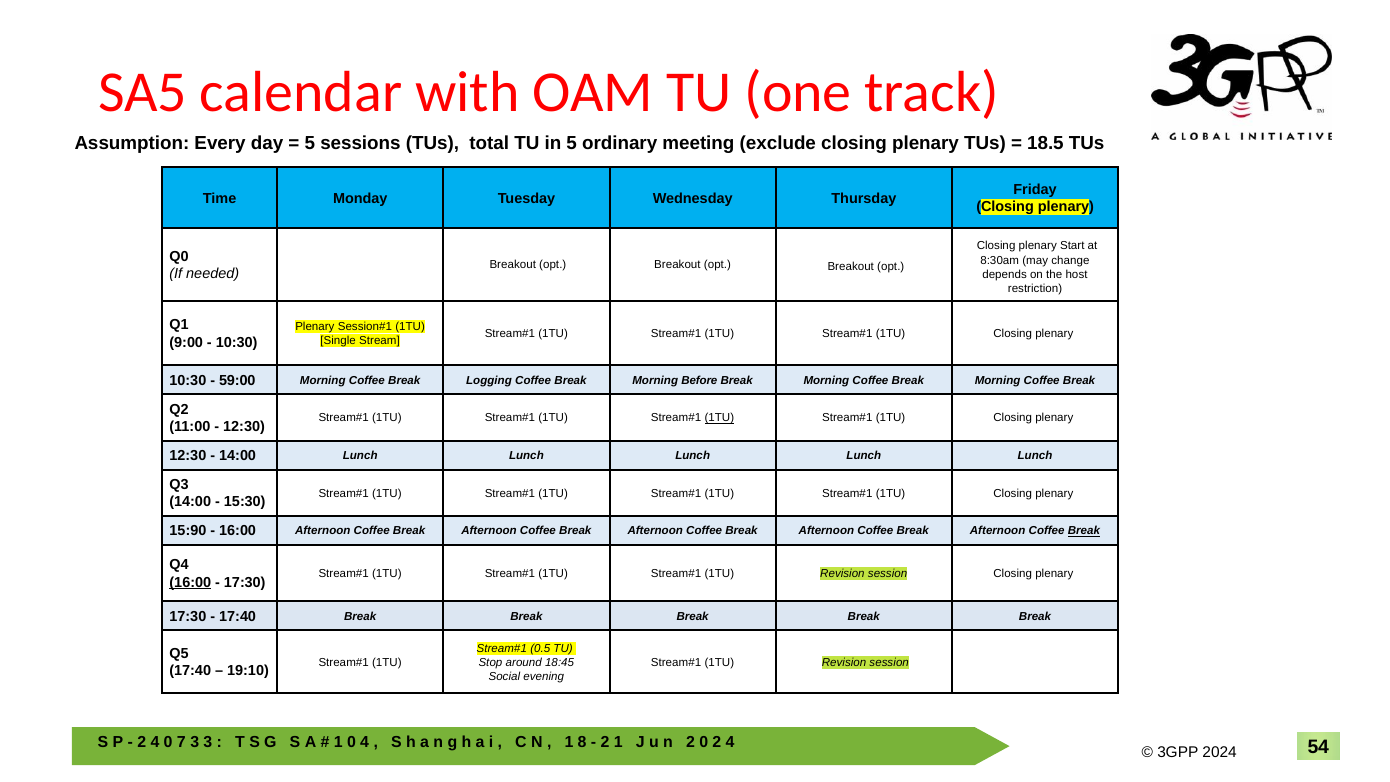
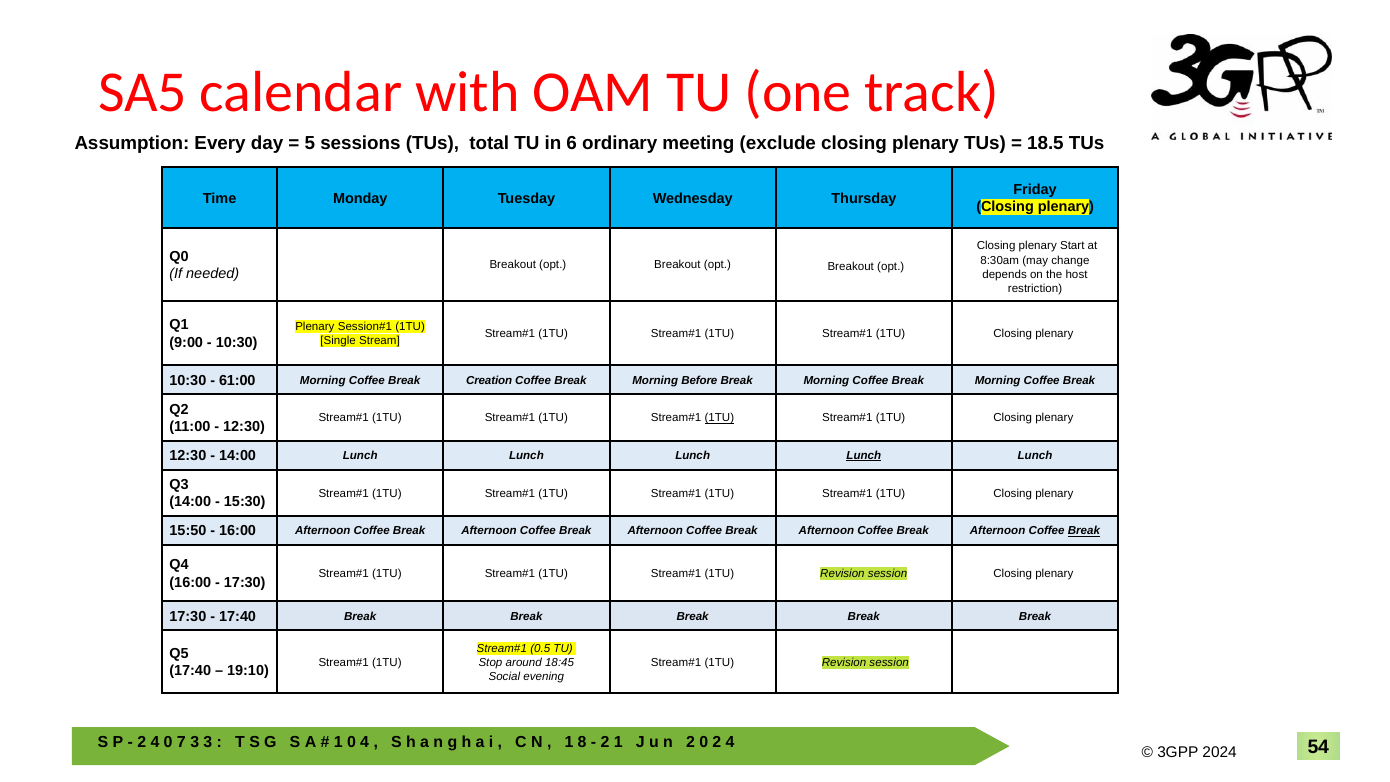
in 5: 5 -> 6 (572, 143)
59:00: 59:00 -> 61:00 (237, 381)
Logging: Logging -> Creation (489, 381)
Lunch underline: none -> present (864, 456)
15:90: 15:90 -> 15:50 (188, 531)
16:00 underline: present -> none (190, 582)
